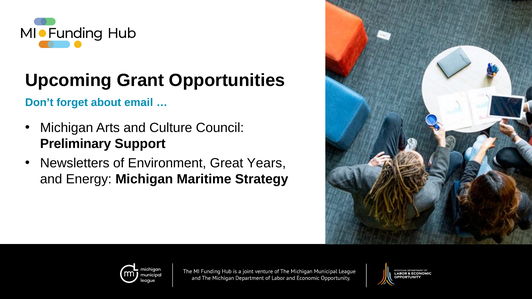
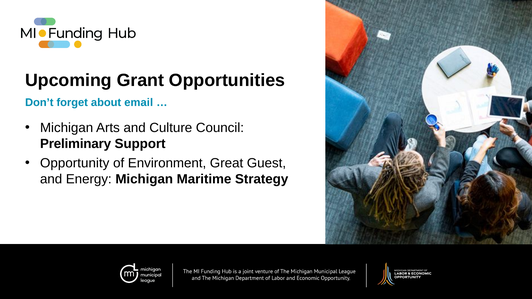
Newsletters: Newsletters -> Opportunity (75, 163)
Years: Years -> Guest (266, 163)
